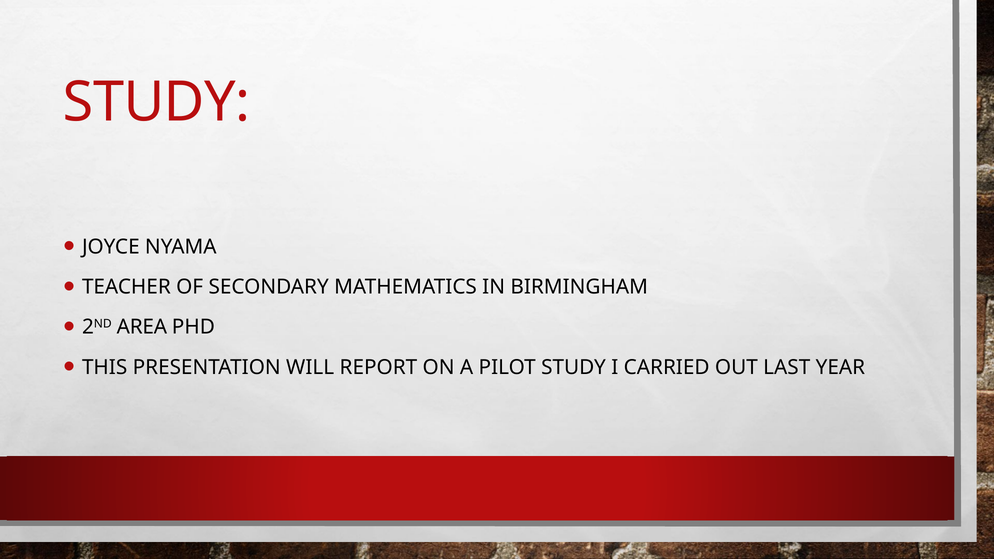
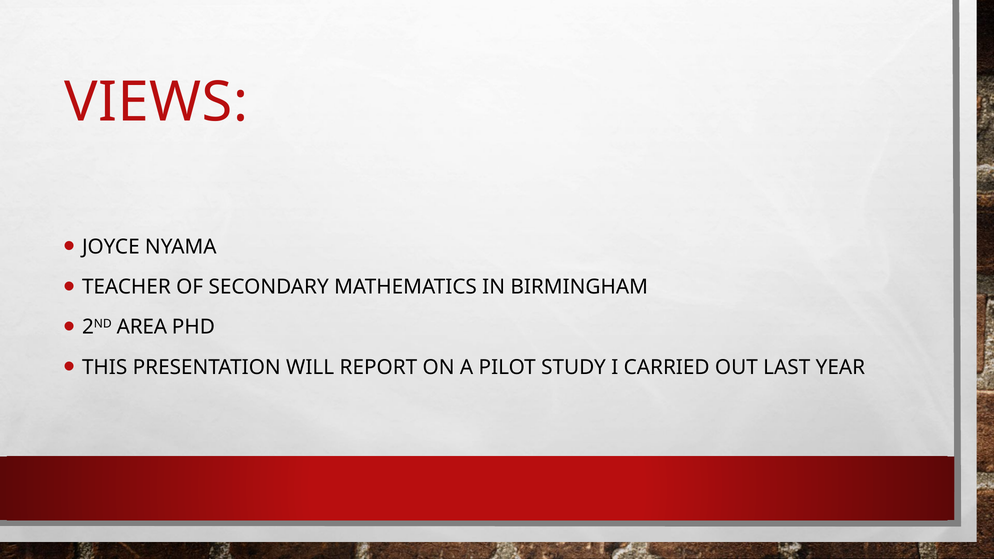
STUDY: STUDY -> VIEWS (156, 103)
